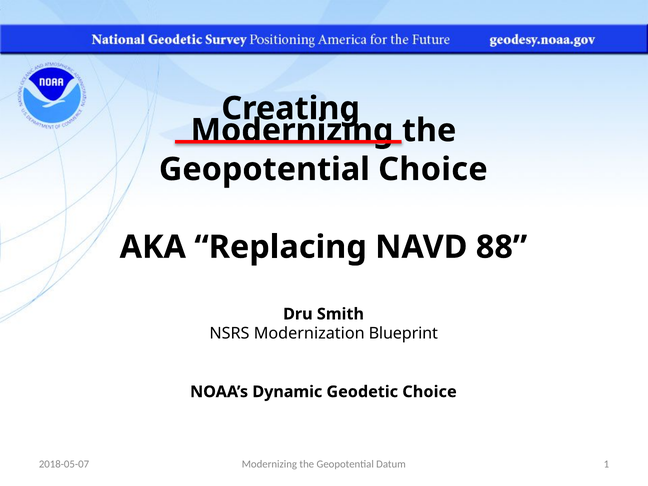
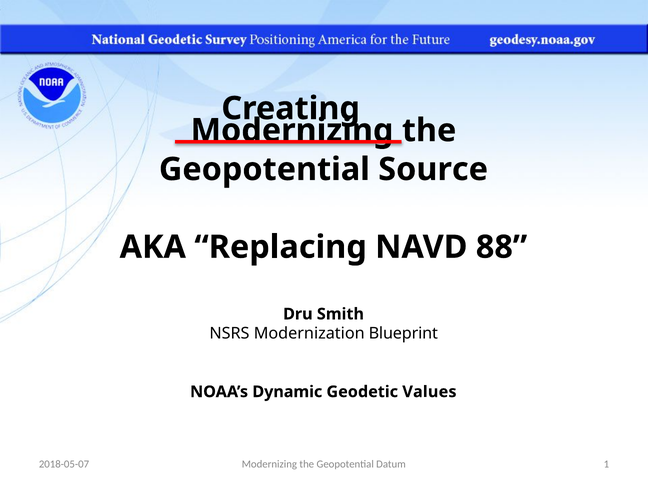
Geopotential Choice: Choice -> Source (433, 169)
Geodetic Choice: Choice -> Values (429, 392)
